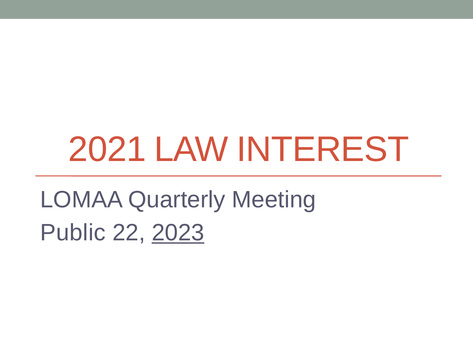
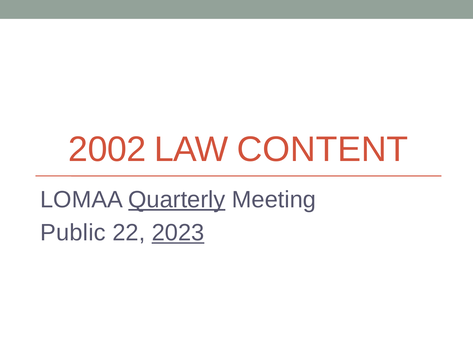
2021: 2021 -> 2002 (107, 149)
INTEREST: INTEREST -> CONTENT (323, 149)
Quarterly underline: none -> present (177, 200)
